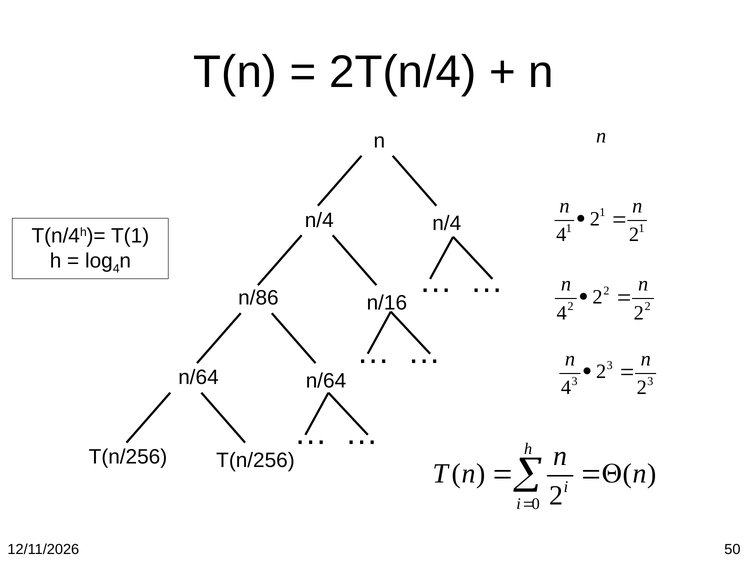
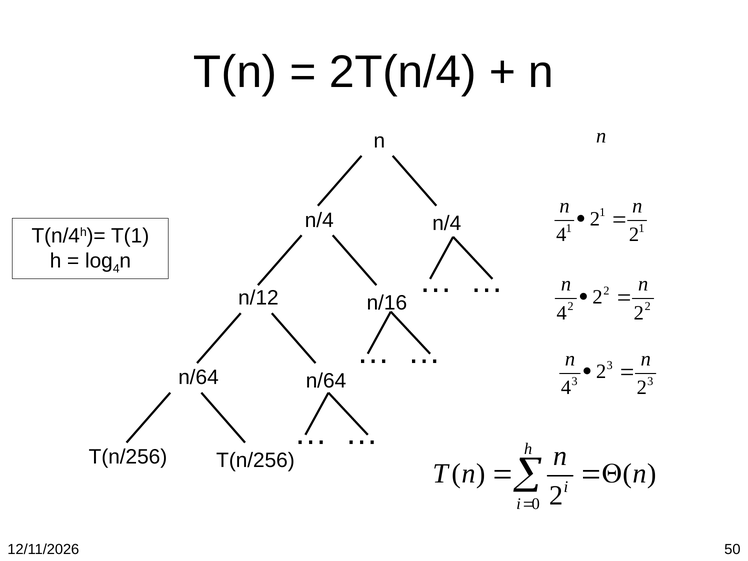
n/86: n/86 -> n/12 (258, 298)
